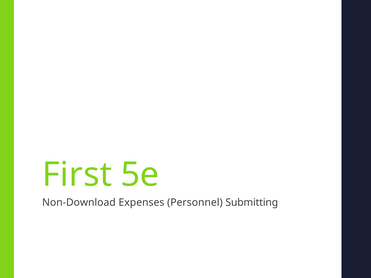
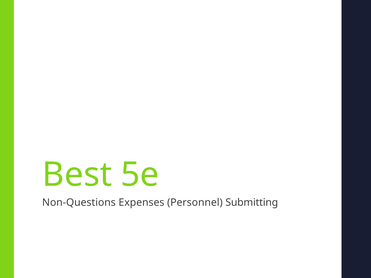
First: First -> Best (77, 175)
Non-Download: Non-Download -> Non-Questions (79, 203)
